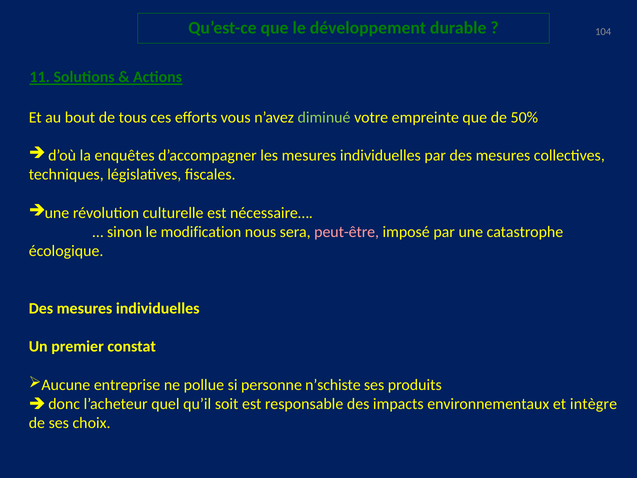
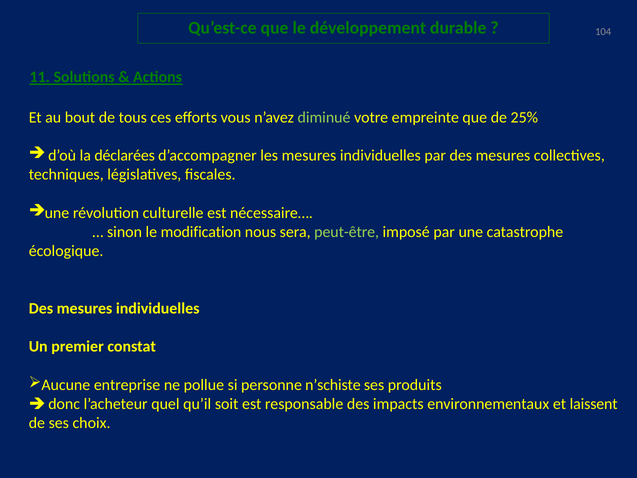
50%: 50% -> 25% (524, 117)
enquêtes: enquêtes -> déclarées (125, 155)
peut-être colour: pink -> light green (347, 232)
intègre: intègre -> laissent (594, 404)
